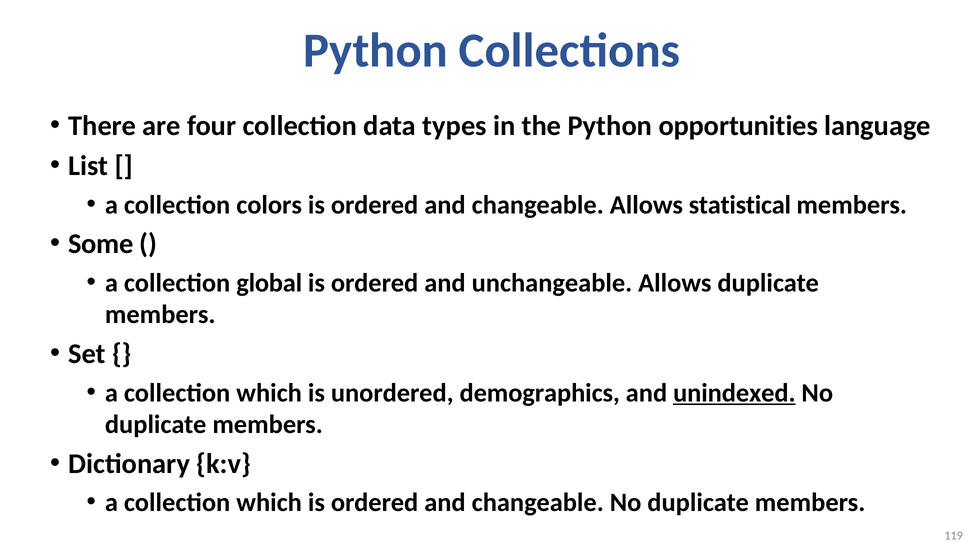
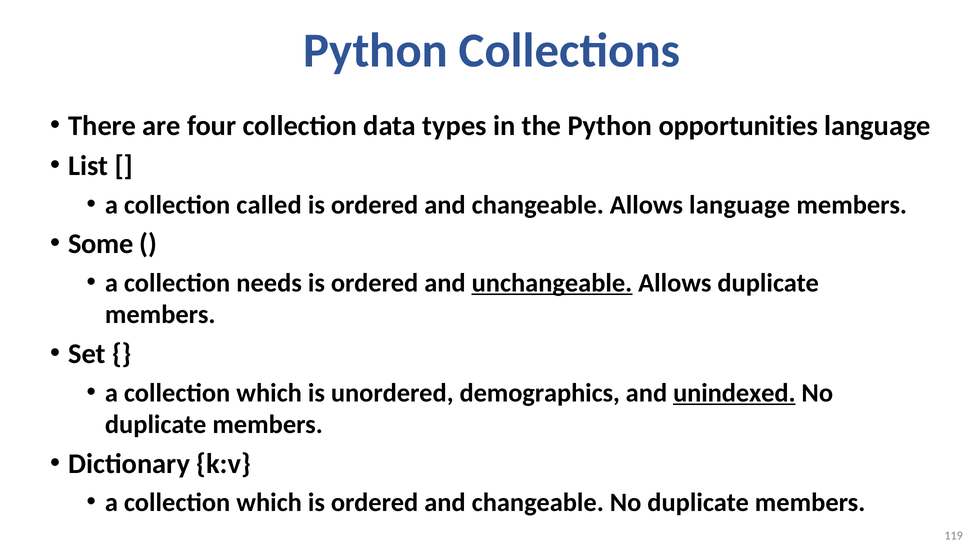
colors: colors -> called (269, 205)
Allows statistical: statistical -> language (740, 205)
global: global -> needs (269, 283)
unchangeable underline: none -> present (552, 283)
